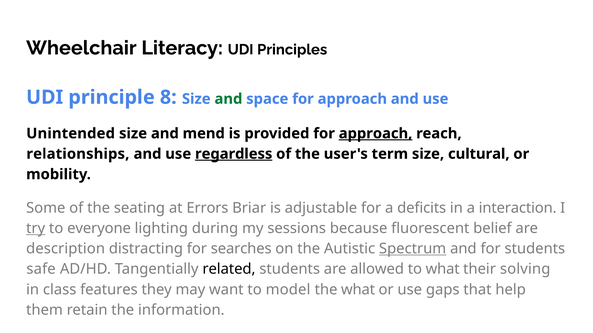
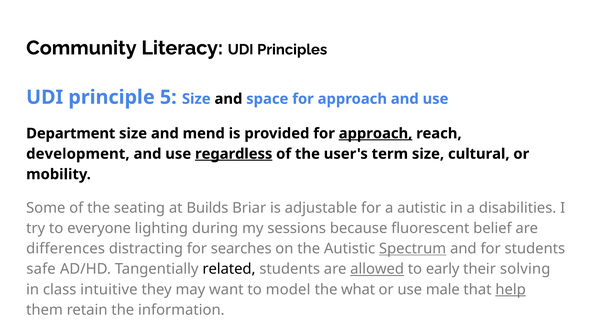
Wheelchair: Wheelchair -> Community (81, 48)
8: 8 -> 5 (168, 97)
and colour: green -> black (228, 99)
Unintended: Unintended -> Department (71, 134)
relationships: relationships -> development (78, 154)
Errors: Errors -> Builds (207, 208)
a deficits: deficits -> autistic (422, 208)
interaction: interaction -> disabilities (518, 208)
try underline: present -> none (36, 229)
description: description -> differences (66, 249)
allowed underline: none -> present (377, 270)
to what: what -> early (443, 270)
features: features -> intuitive (109, 290)
gaps: gaps -> male (443, 290)
help underline: none -> present (511, 290)
